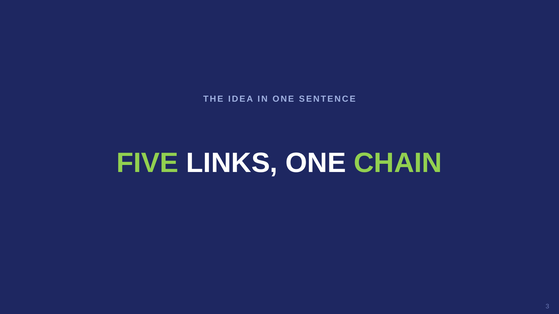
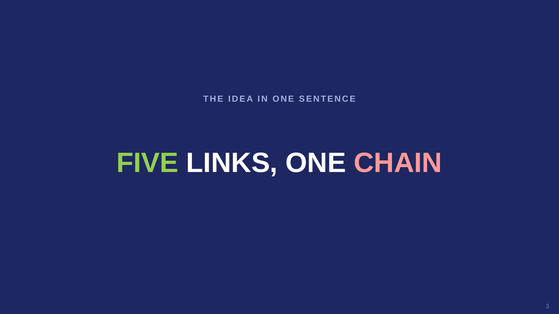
CHAIN colour: light green -> pink (398, 163)
